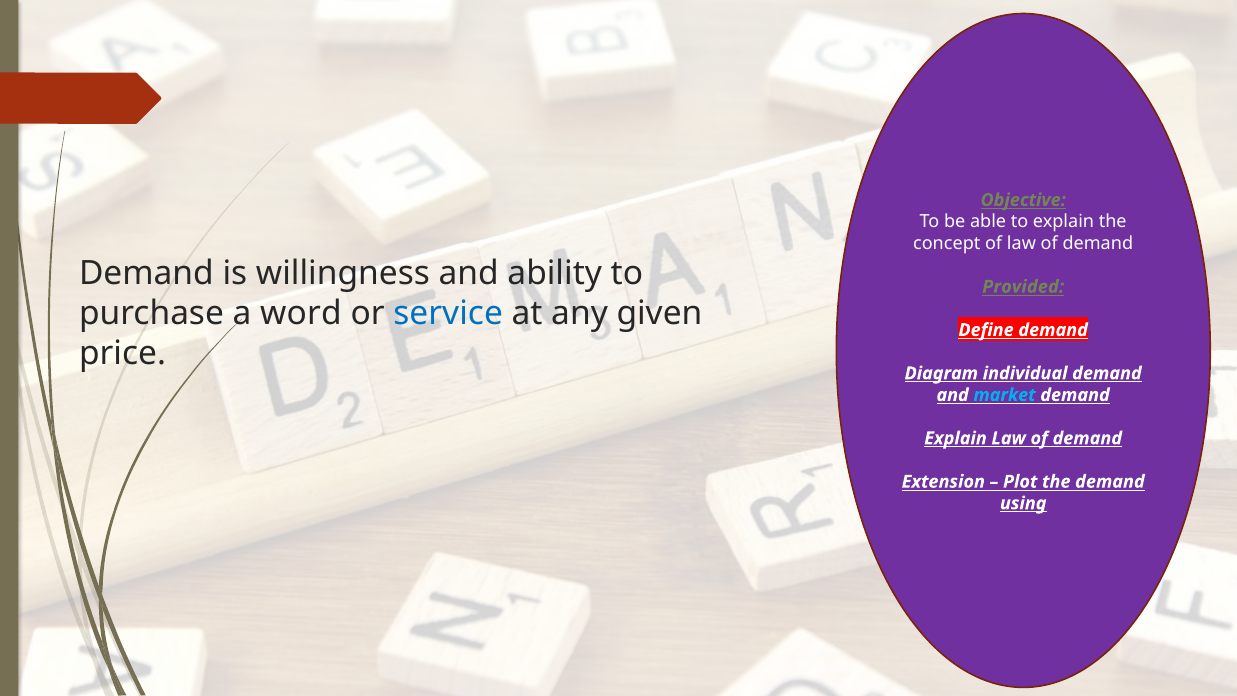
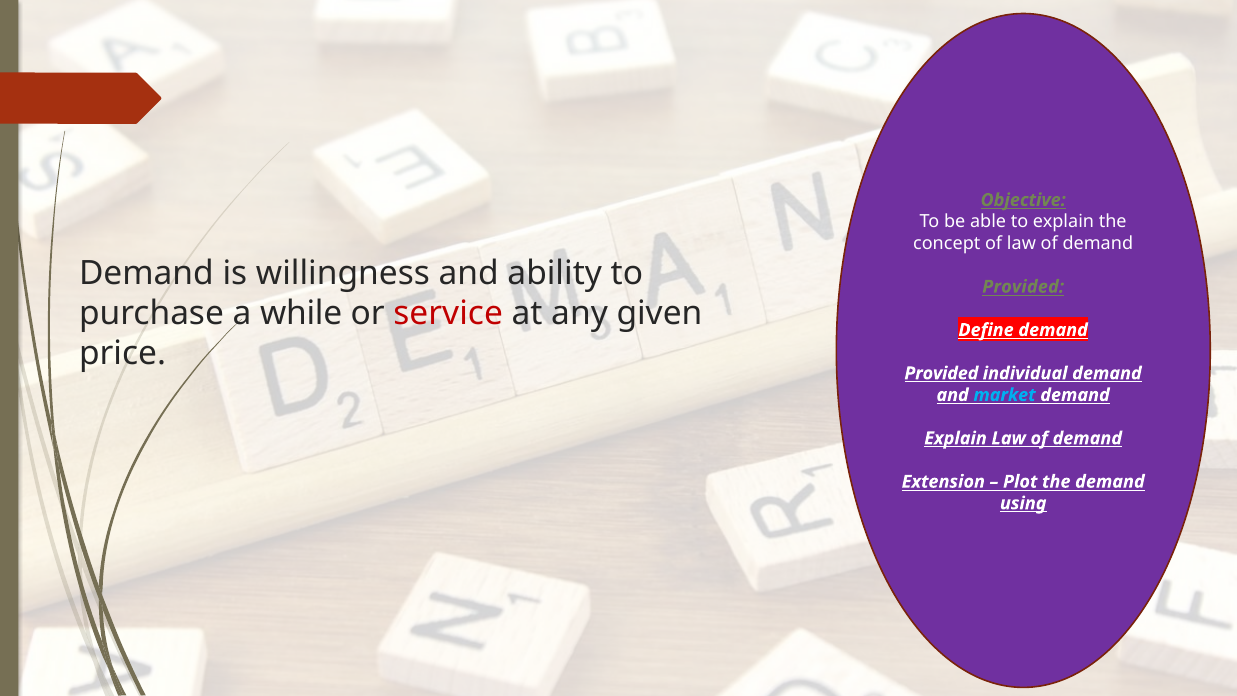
word: word -> while (301, 313)
service colour: blue -> red (448, 313)
Diagram: Diagram -> Provided (941, 373)
